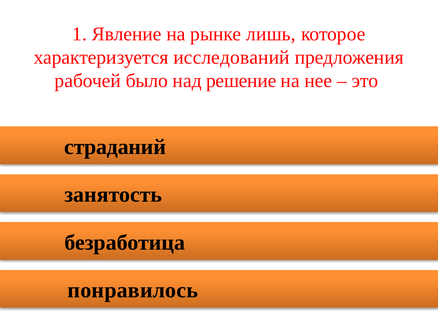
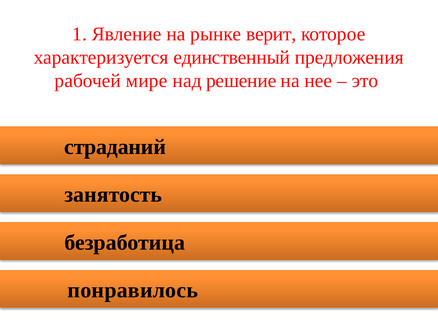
лишь: лишь -> верит (271, 34)
исследований: исследований -> единственный (232, 58)
было: было -> мире (147, 81)
